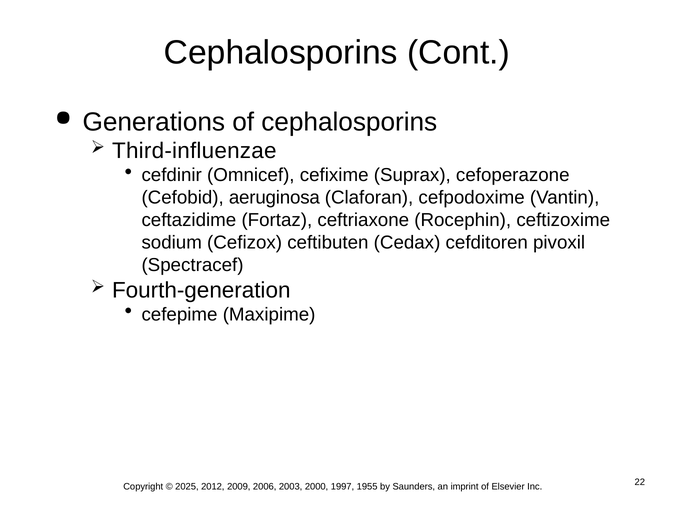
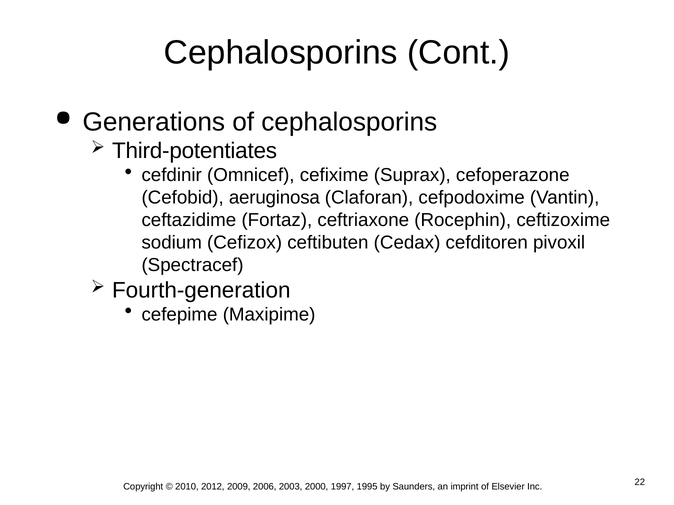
Third-influenzae: Third-influenzae -> Third-potentiates (195, 151)
2025: 2025 -> 2010 (187, 487)
1955: 1955 -> 1995 (367, 487)
